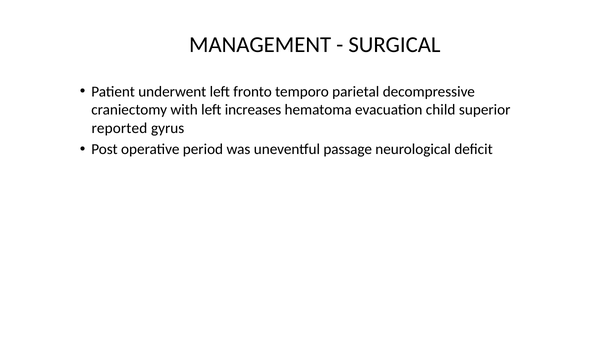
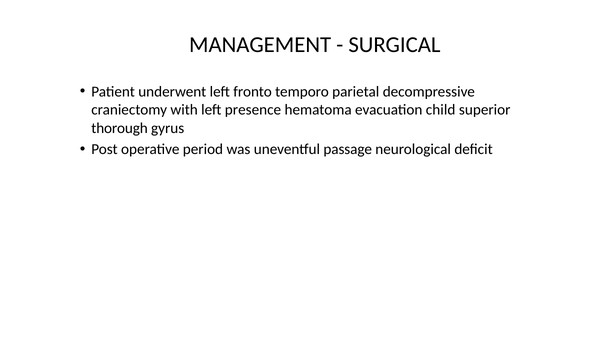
increases: increases -> presence (253, 110)
reported: reported -> thorough (120, 128)
